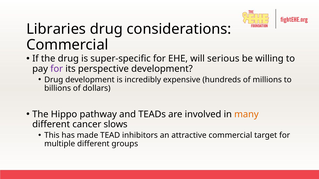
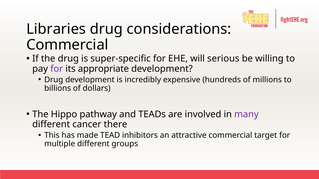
perspective: perspective -> appropriate (103, 69)
many colour: orange -> purple (246, 114)
slows: slows -> there (116, 125)
